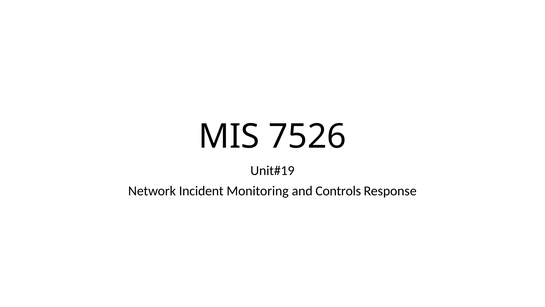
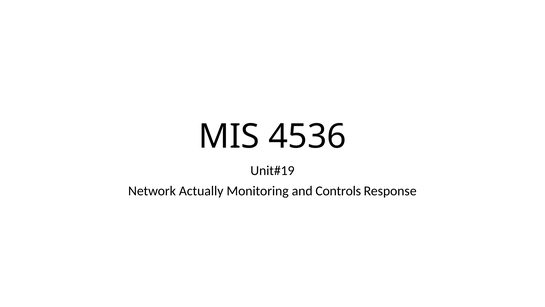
7526: 7526 -> 4536 (307, 136)
Incident: Incident -> Actually (201, 191)
